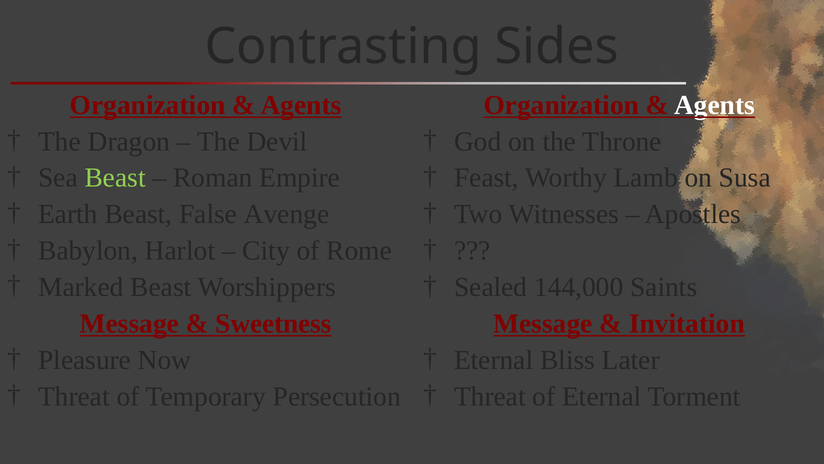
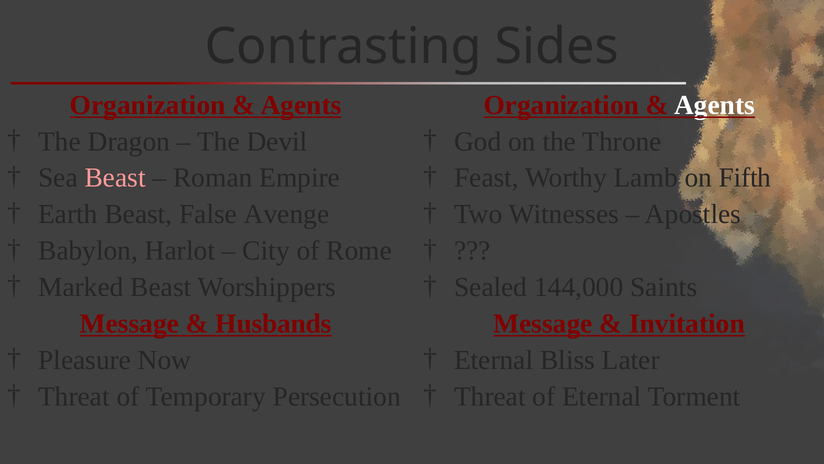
Beast colour: light green -> pink (115, 178)
Susa: Susa -> Fifth (745, 178)
Sweetness: Sweetness -> Husbands (274, 323)
